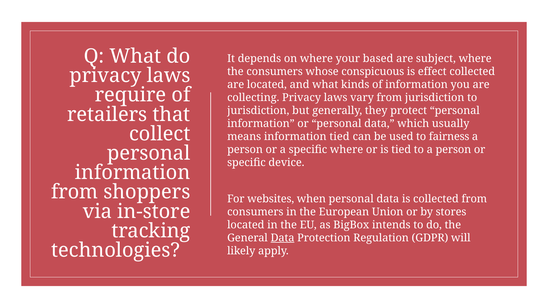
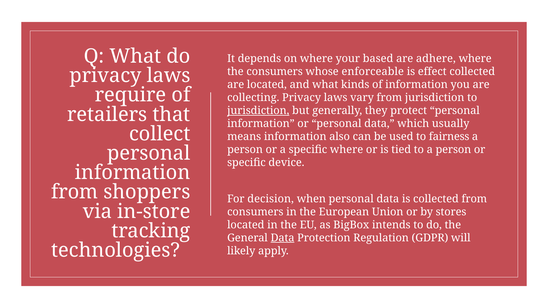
subject: subject -> adhere (436, 59)
conspicuous: conspicuous -> enforceable (373, 72)
jurisdiction underline: none -> present (258, 111)
information tied: tied -> also (340, 137)
websites: websites -> decision (271, 199)
